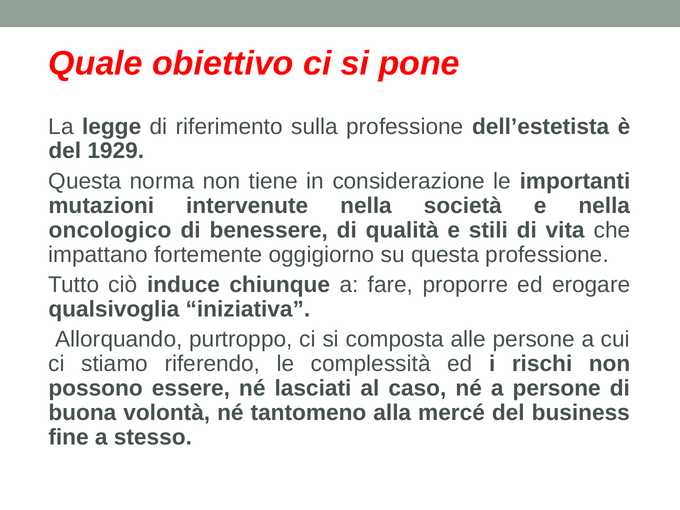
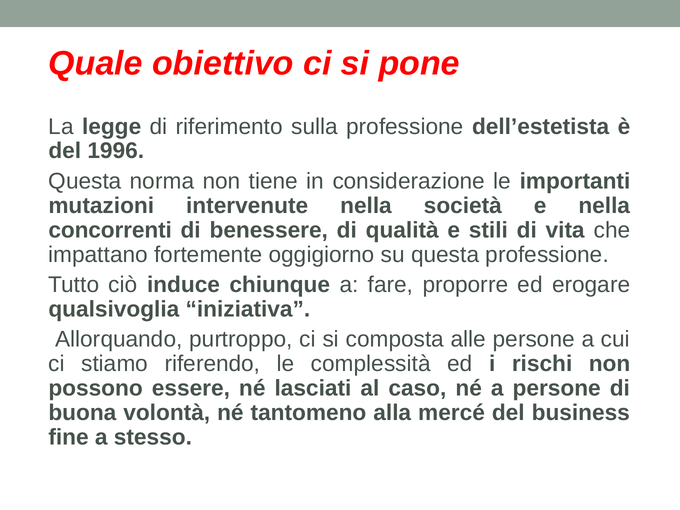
1929: 1929 -> 1996 (116, 151)
oncologico: oncologico -> concorrenti (110, 230)
